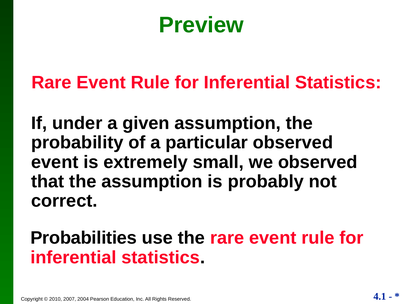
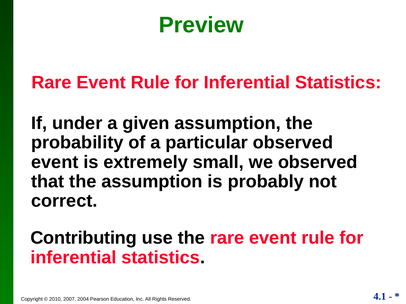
Probabilities: Probabilities -> Contributing (84, 238)
